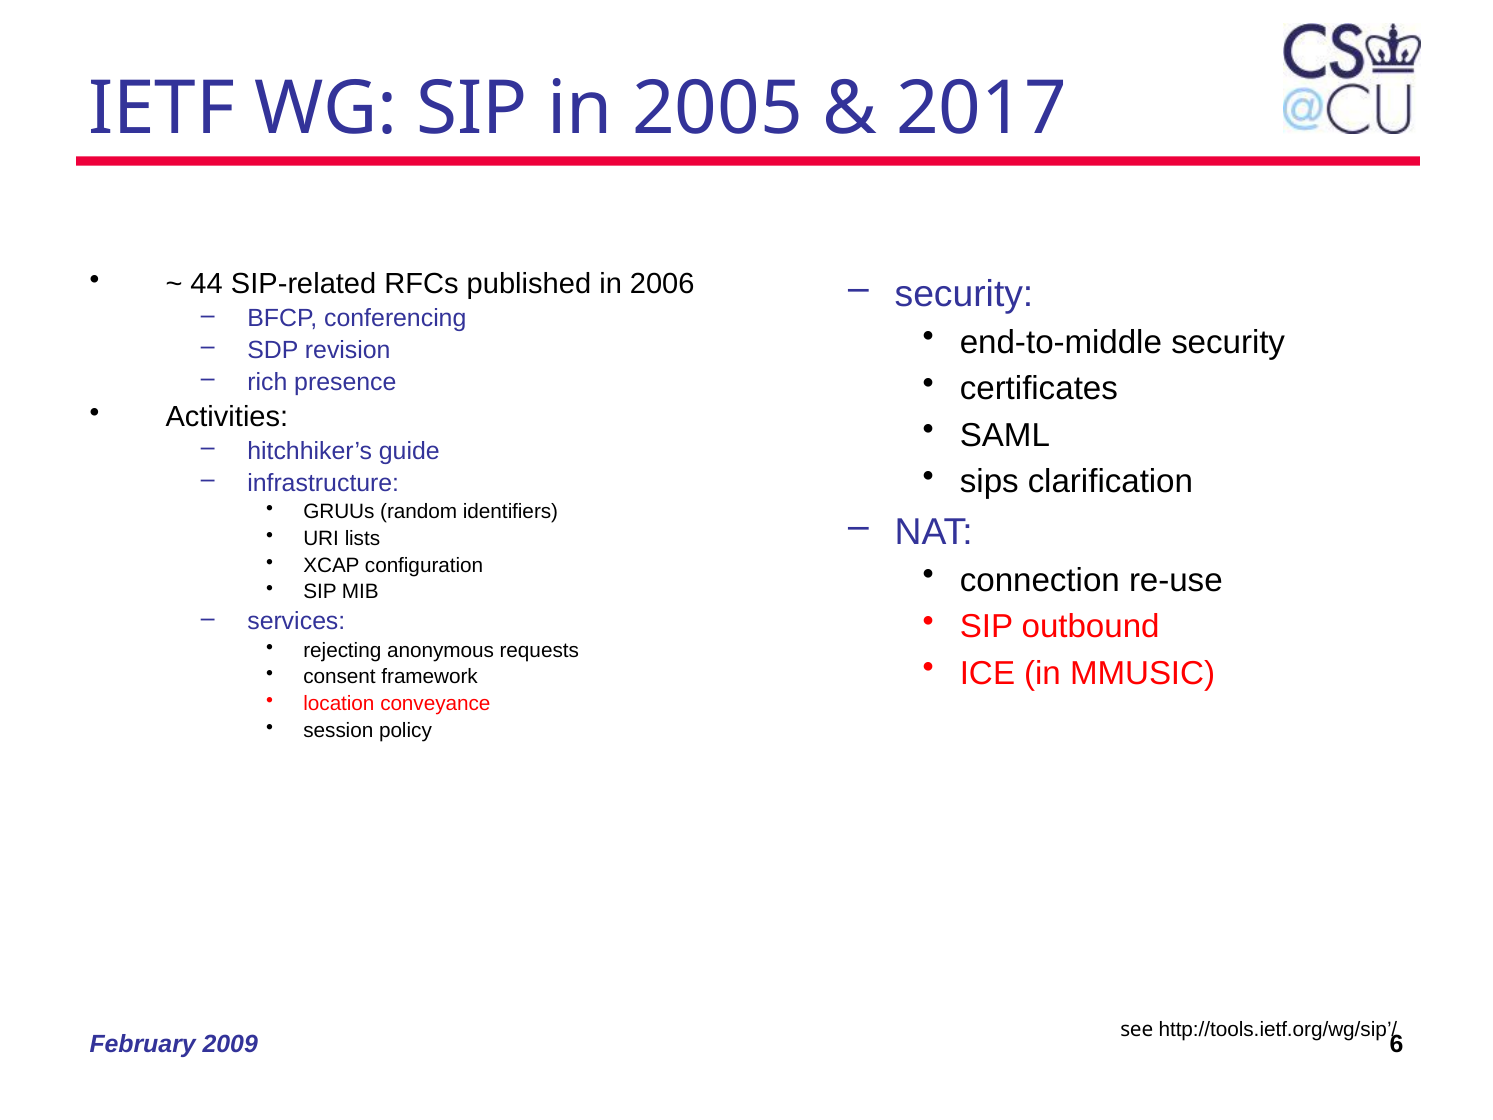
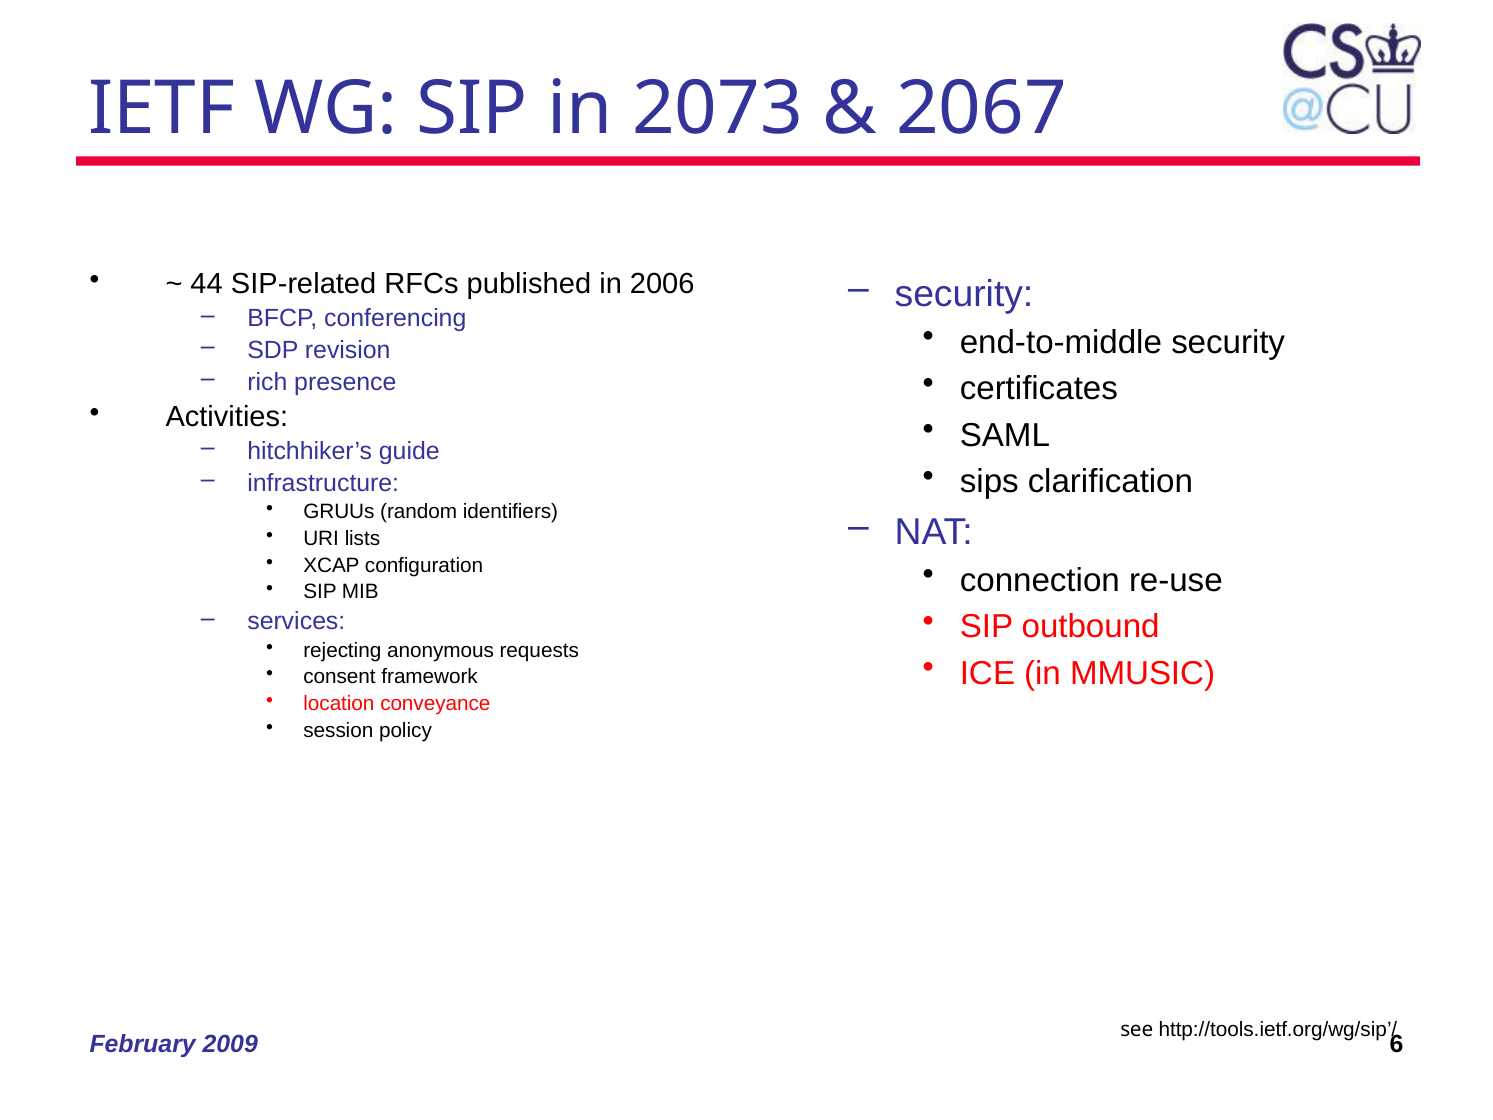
2005: 2005 -> 2073 (717, 108)
2017: 2017 -> 2067 (981, 108)
